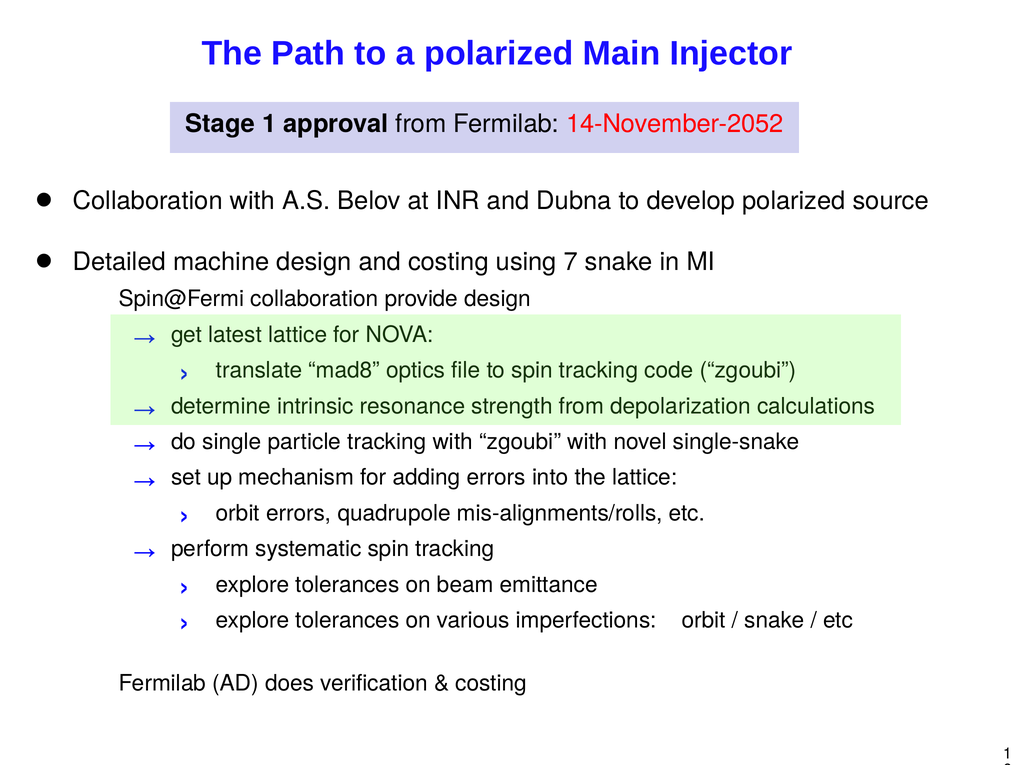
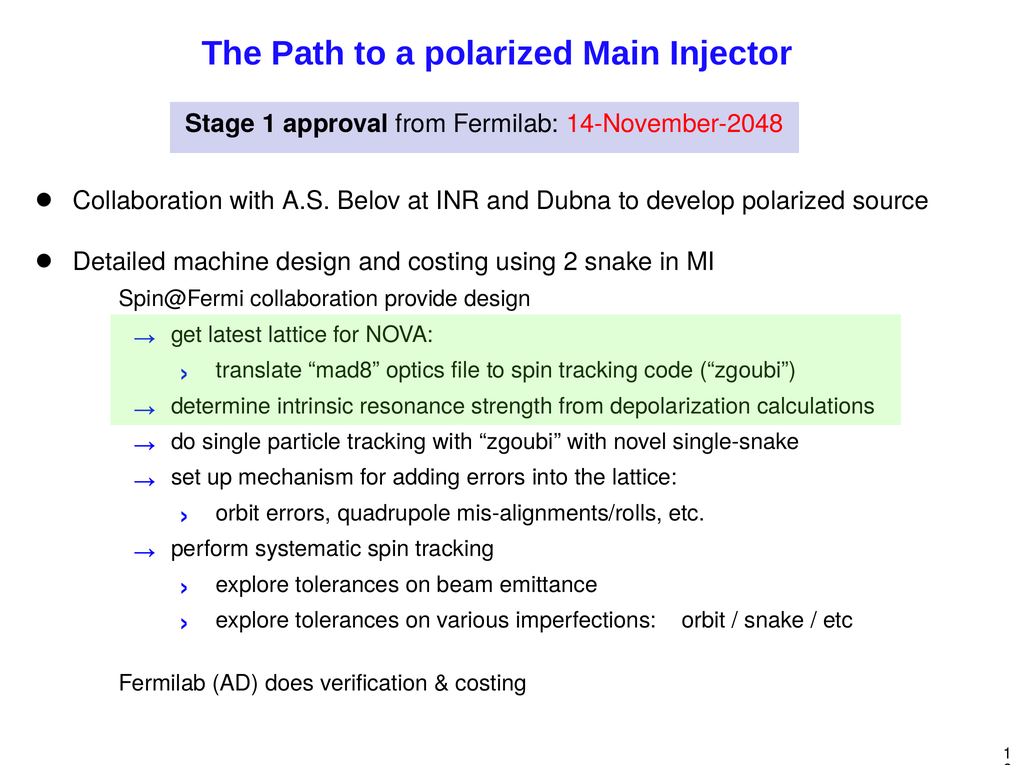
14-November-2052: 14-November-2052 -> 14-November-2048 (675, 124)
7: 7 -> 2 (571, 262)
